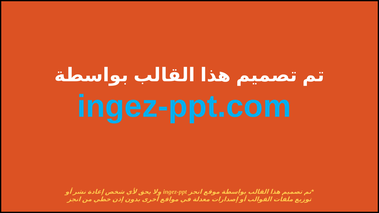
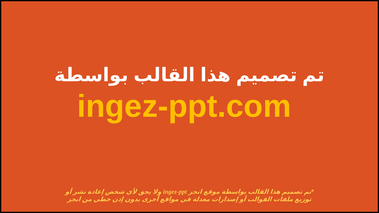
ingez-ppt.com colour: light blue -> yellow (184, 106)
